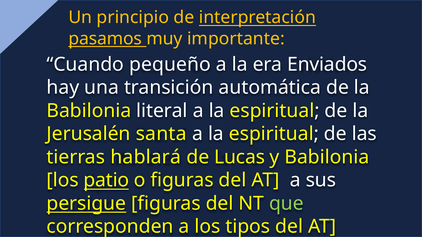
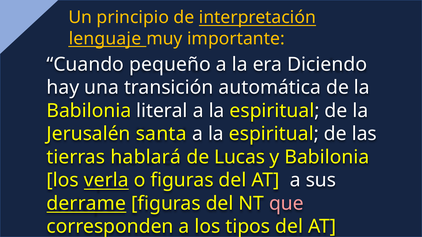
pasamos: pasamos -> lenguaje (105, 39)
Enviados: Enviados -> Diciendo (327, 65)
patio: patio -> verla (106, 181)
persigue: persigue -> derrame (86, 204)
que colour: light green -> pink (286, 204)
